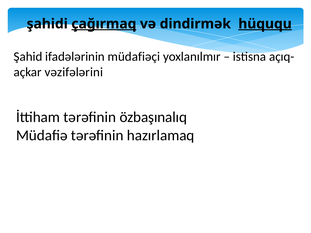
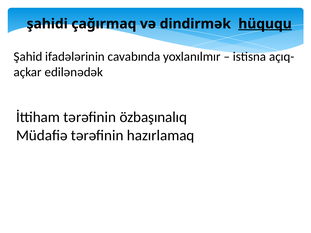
çağırmaq underline: present -> none (104, 24)
müdafiəçi: müdafiəçi -> cavabında (134, 57)
vəzifələrini: vəzifələrini -> edilənədək (74, 72)
